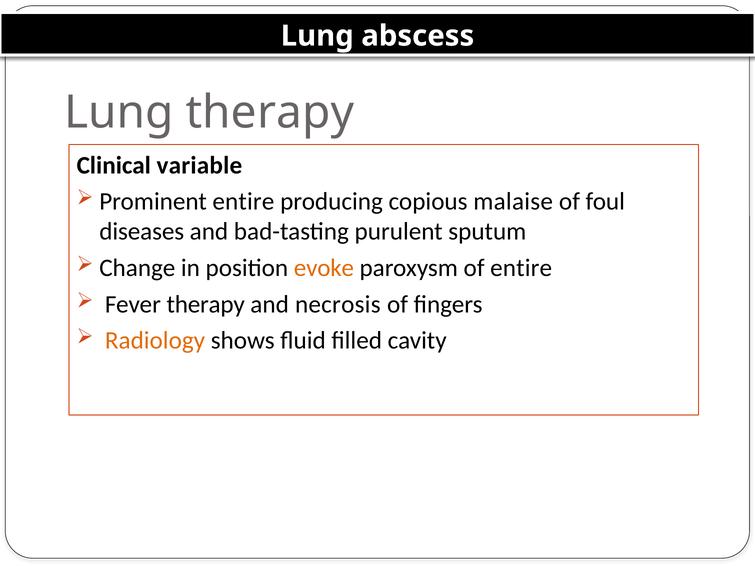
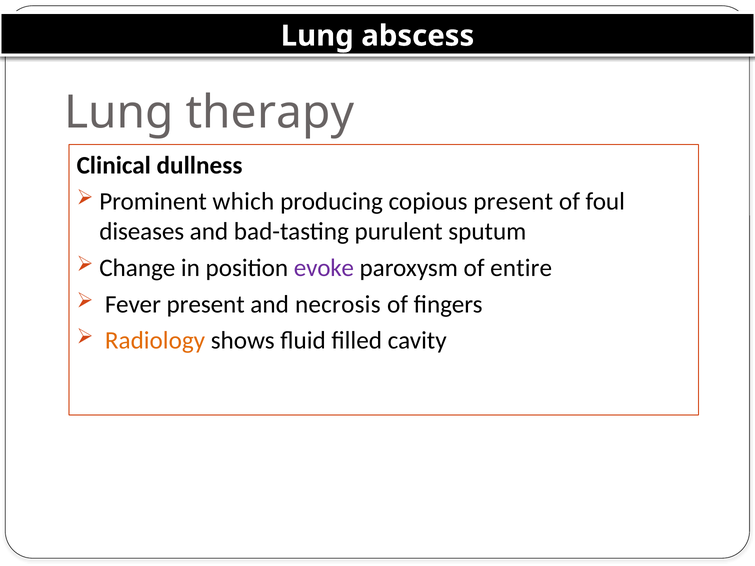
variable: variable -> dullness (199, 165)
Prominent entire: entire -> which (243, 202)
copious malaise: malaise -> present (513, 202)
evoke colour: orange -> purple (324, 268)
Fever therapy: therapy -> present (206, 304)
